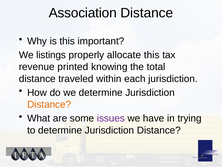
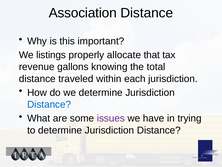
allocate this: this -> that (152, 55)
printed: printed -> gallons (73, 67)
Distance colour: orange -> blue (49, 104)
